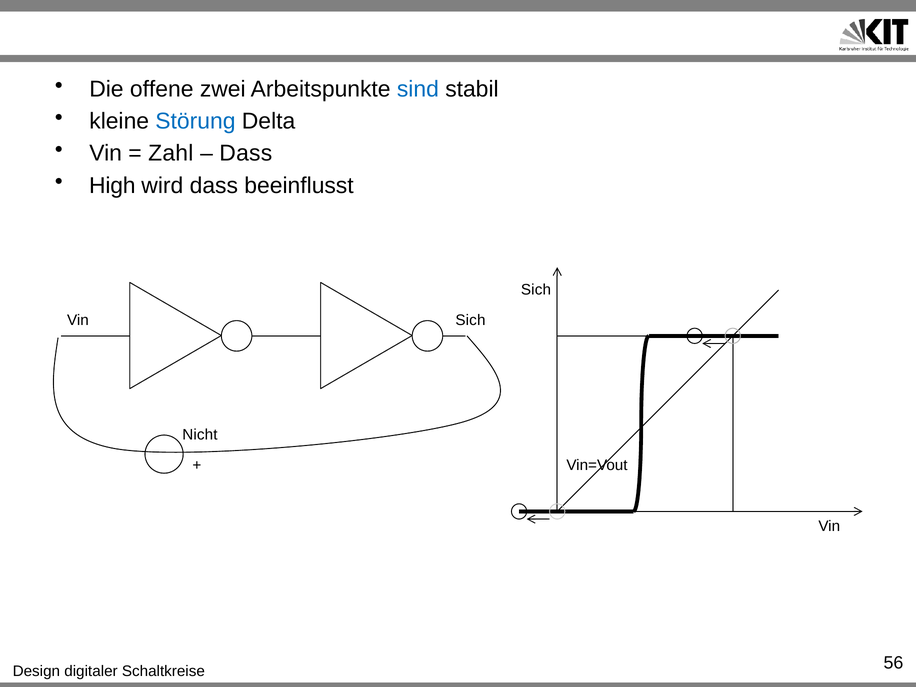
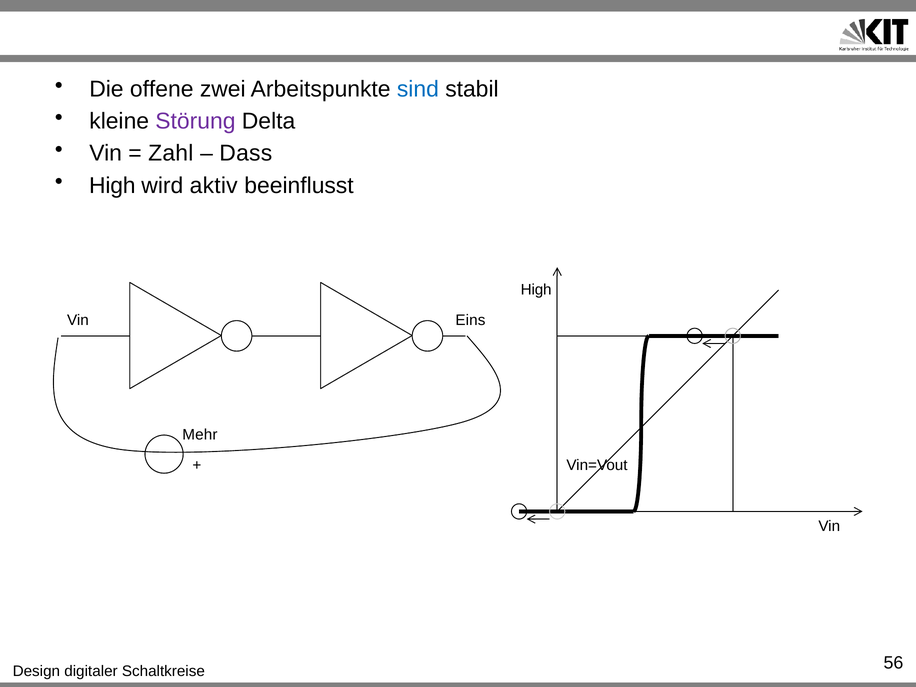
Störung colour: blue -> purple (195, 121)
wird dass: dass -> aktiv (214, 185)
Sich: Sich -> High (536, 289)
Sich: Sich -> Eins (470, 320)
Nicht: Nicht -> Mehr (200, 435)
